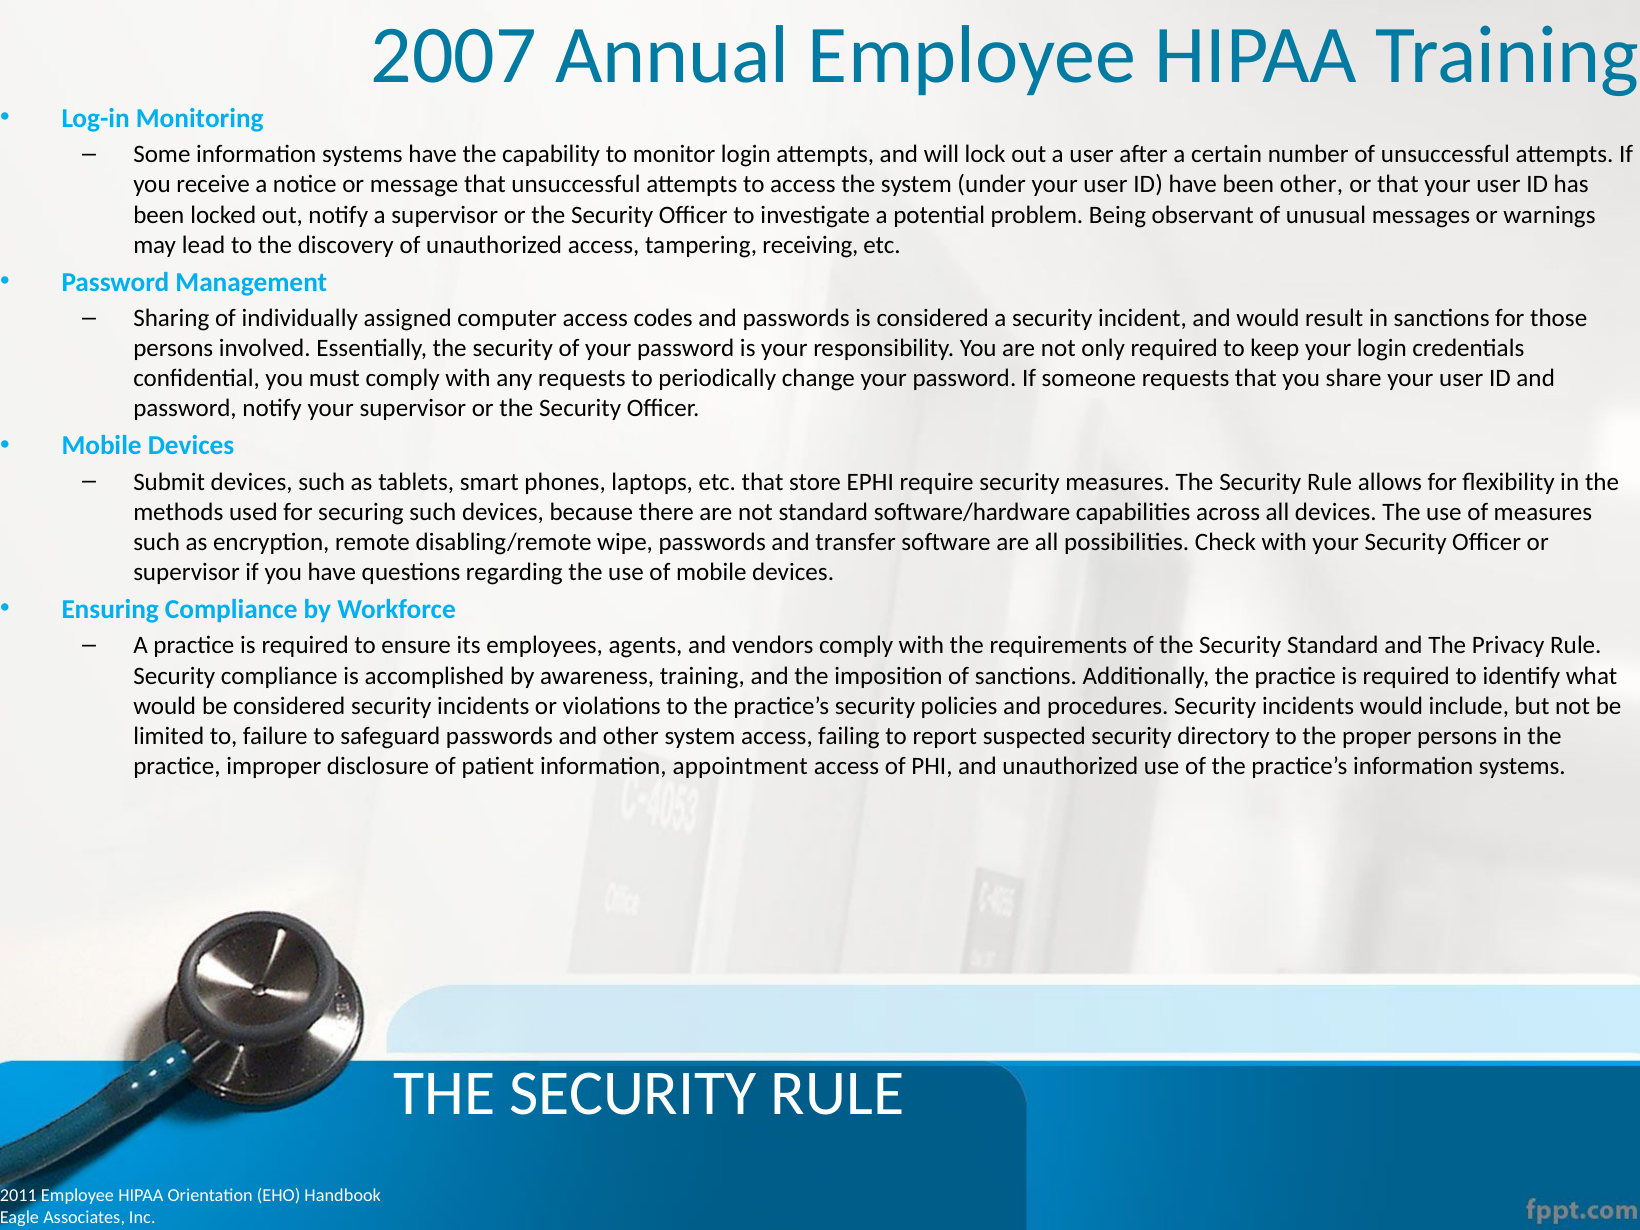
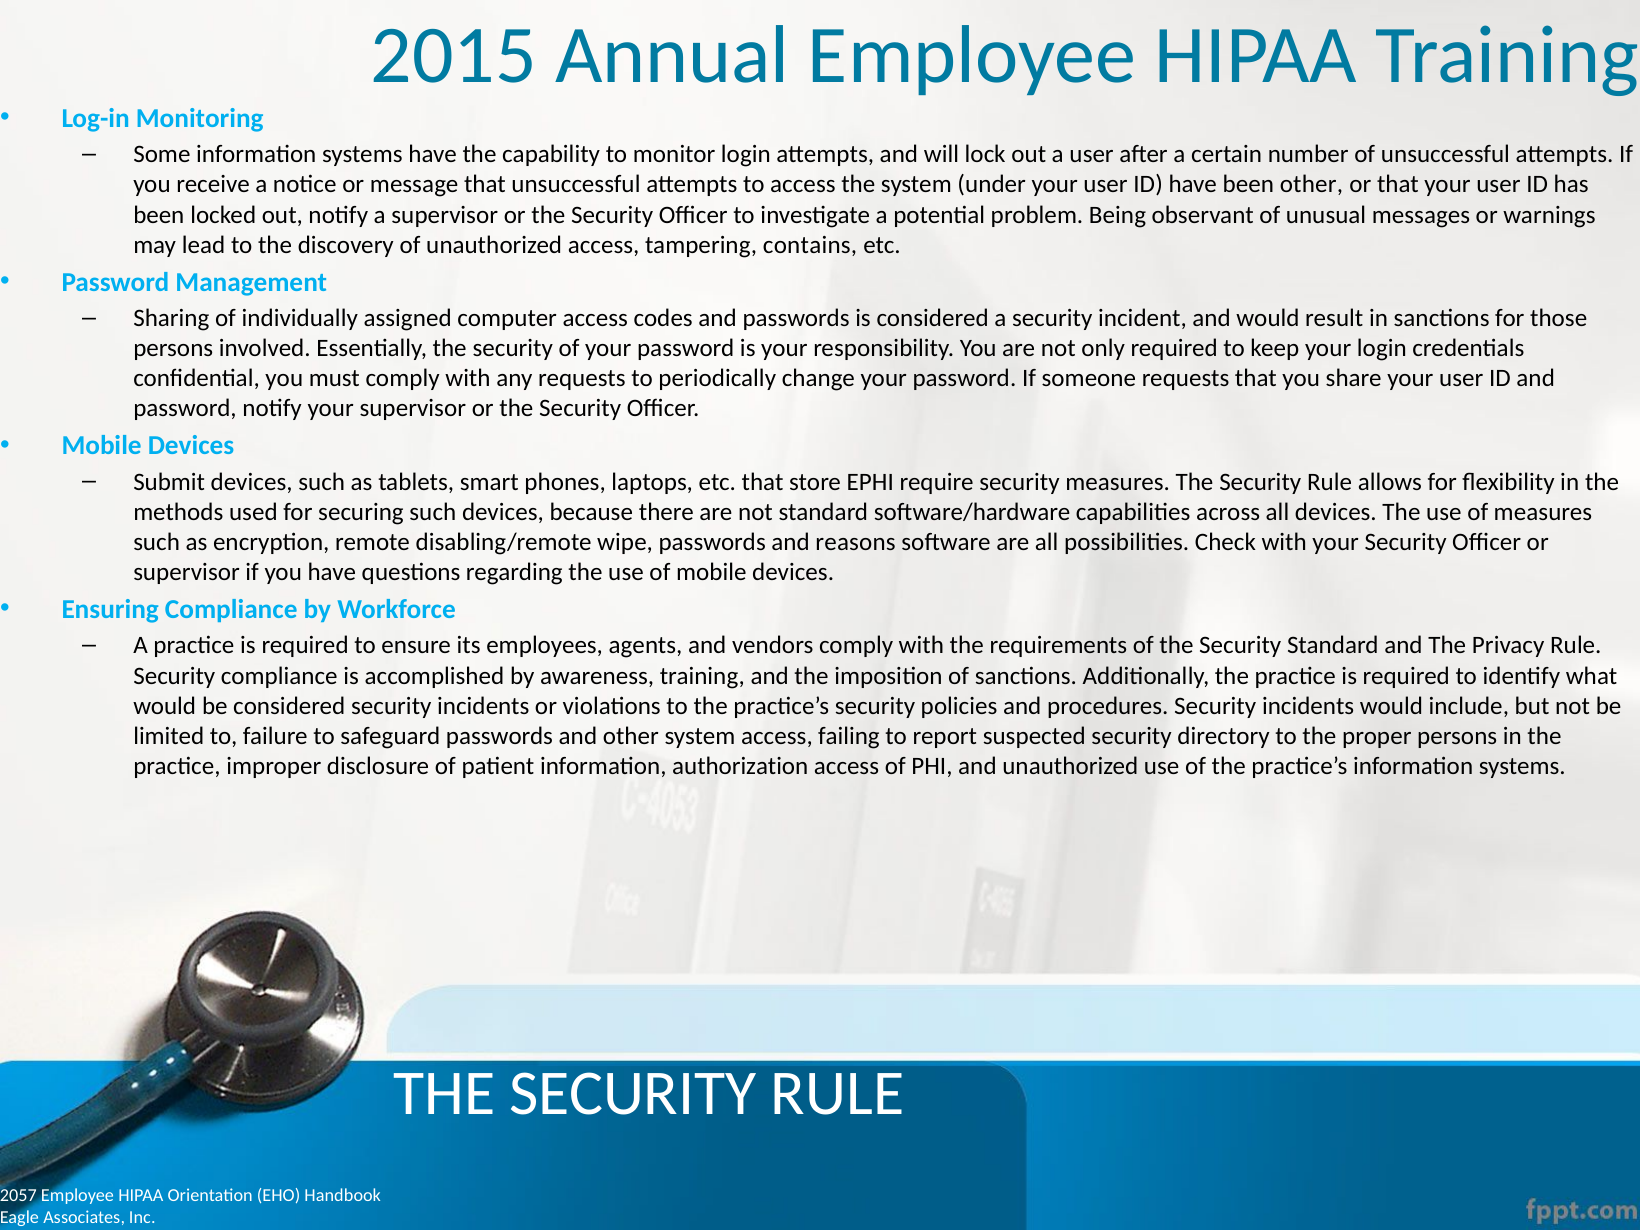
2007: 2007 -> 2015 (454, 55)
receiving: receiving -> contains (810, 245)
transfer: transfer -> reasons (856, 542)
appointment: appointment -> authorization (740, 766)
2011: 2011 -> 2057 (18, 1195)
